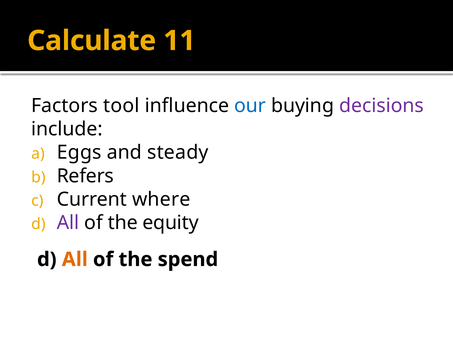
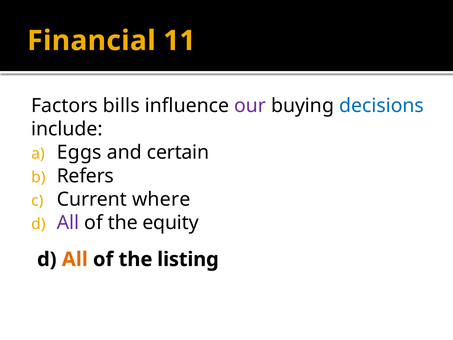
Calculate: Calculate -> Financial (91, 41)
tool: tool -> bills (121, 106)
our colour: blue -> purple (250, 106)
decisions colour: purple -> blue (381, 106)
steady: steady -> certain (178, 152)
spend: spend -> listing (188, 259)
